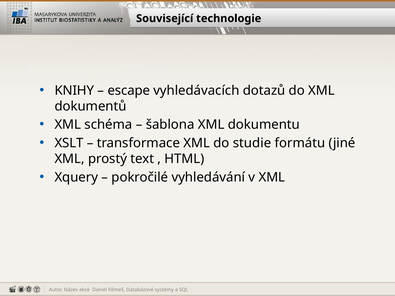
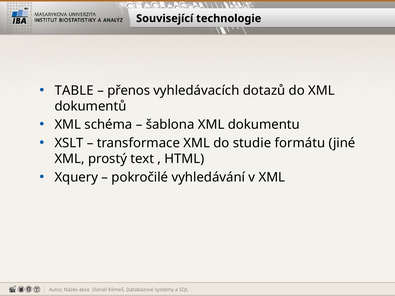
KNIHY: KNIHY -> TABLE (74, 90)
escape: escape -> přenos (129, 90)
